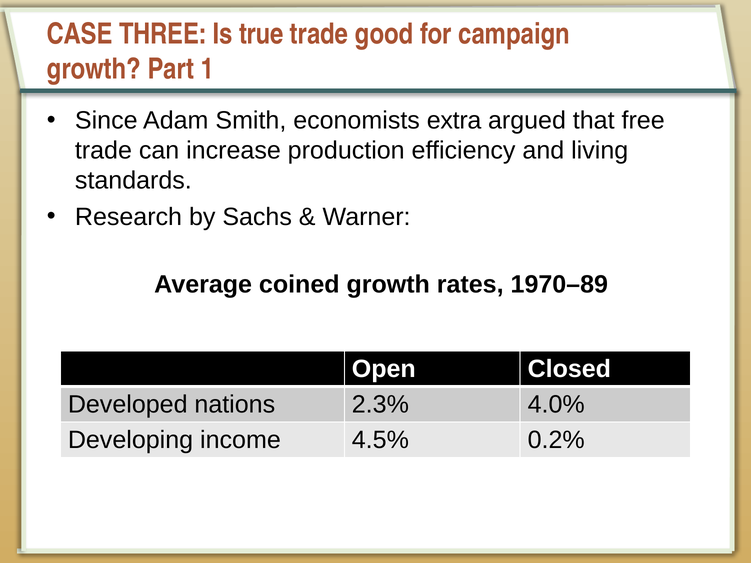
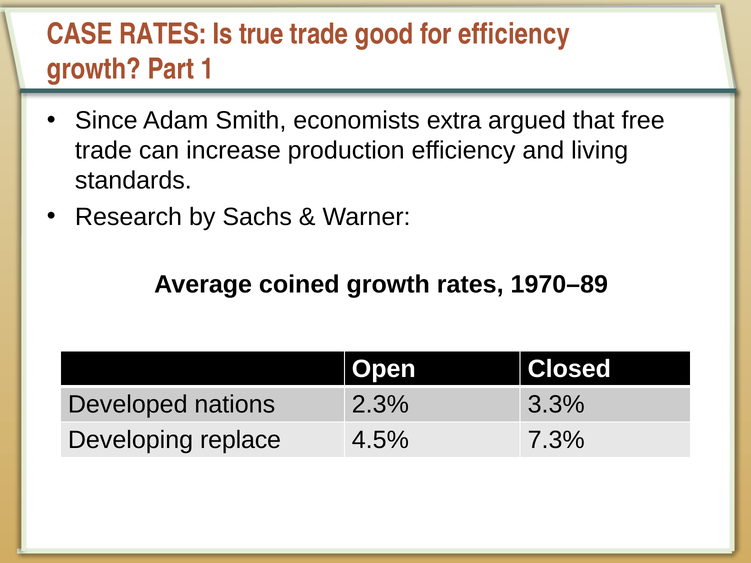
CASE THREE: THREE -> RATES (163, 34)
for campaign: campaign -> efficiency (514, 34)
4.0%: 4.0% -> 3.3% (556, 405)
income: income -> replace (241, 440)
0.2%: 0.2% -> 7.3% (556, 440)
